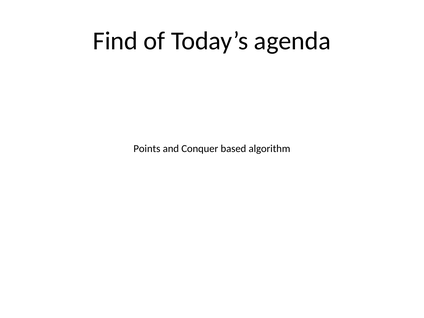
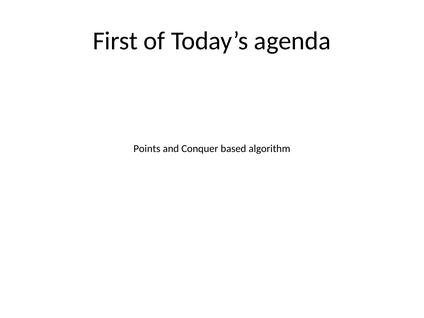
Find: Find -> First (115, 41)
